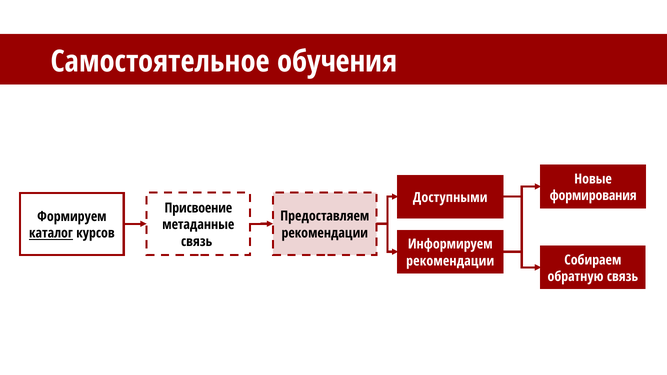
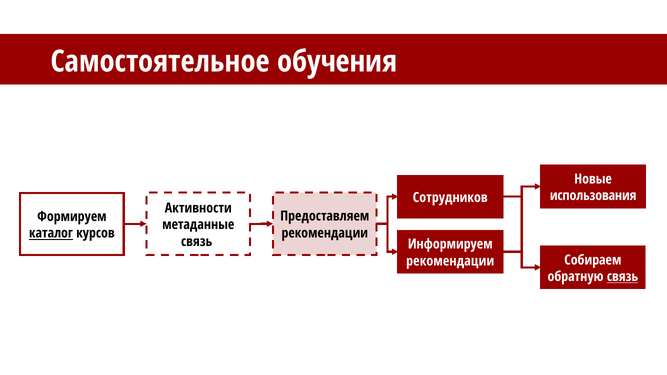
формирования: формирования -> использования (593, 196)
Доступными: Доступными -> Сотрудников (450, 198)
Присвоение: Присвоение -> Активности (198, 208)
связь underline: none -> present (623, 277)
